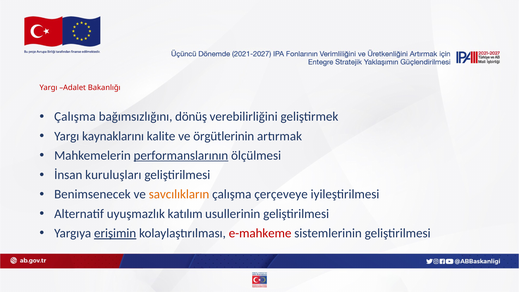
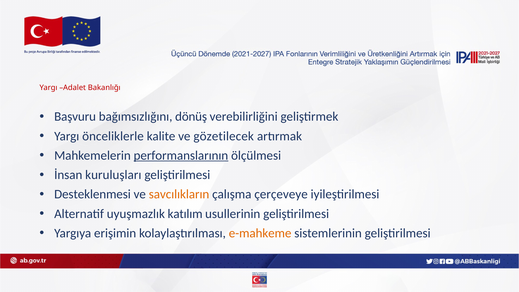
Çalışma: Çalışma -> Başvuru (75, 117)
kaynaklarını: kaynaklarını -> önceliklerle (113, 136)
örgütlerinin: örgütlerinin -> gözetilecek (224, 136)
Benimsenecek: Benimsenecek -> Desteklenmesi (92, 194)
erişimin underline: present -> none (115, 233)
e-mahkeme colour: red -> orange (260, 233)
